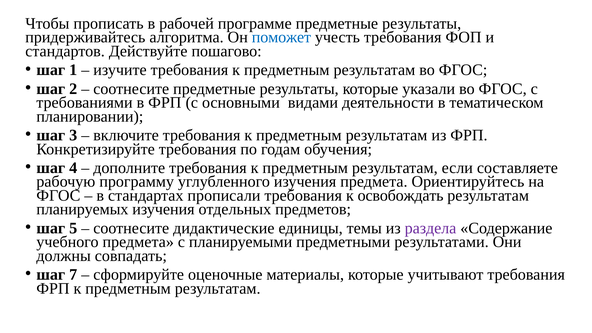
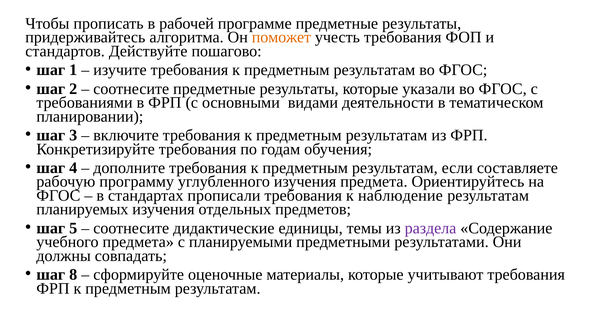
поможет colour: blue -> orange (281, 37)
освобождать: освобождать -> наблюдение (400, 196)
7: 7 -> 8 (73, 275)
